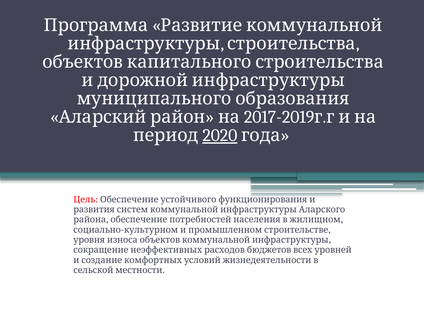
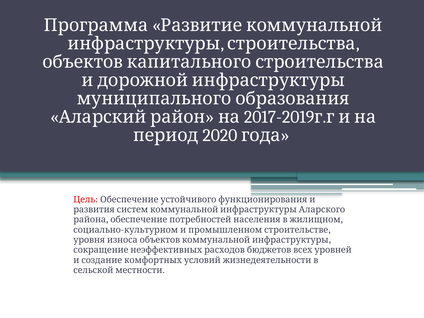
2020 underline: present -> none (220, 135)
